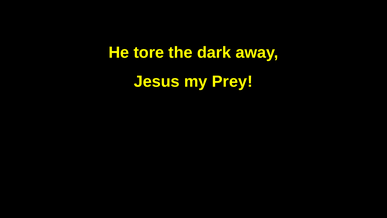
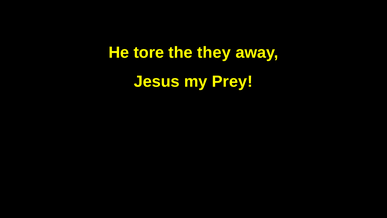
dark: dark -> they (214, 52)
